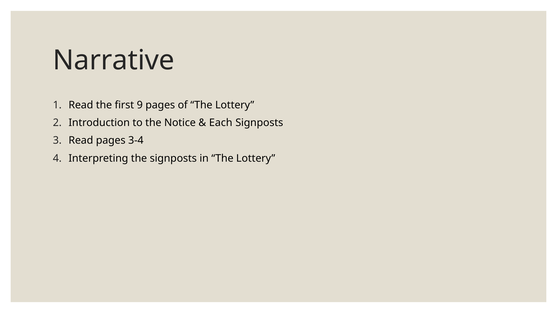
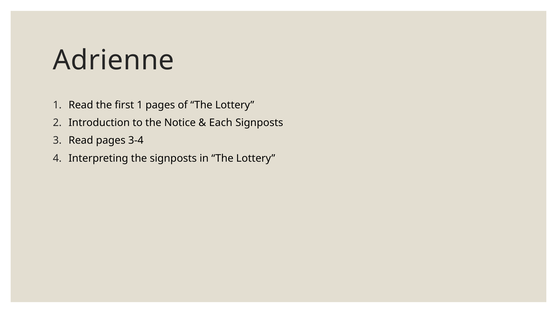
Narrative: Narrative -> Adrienne (114, 61)
first 9: 9 -> 1 (140, 105)
